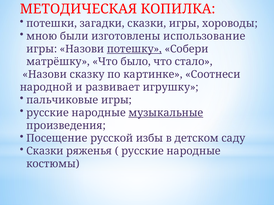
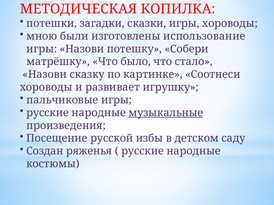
потешку underline: present -> none (134, 49)
народной: народной -> хороводы (46, 87)
Сказки: Сказки -> Создан (45, 151)
